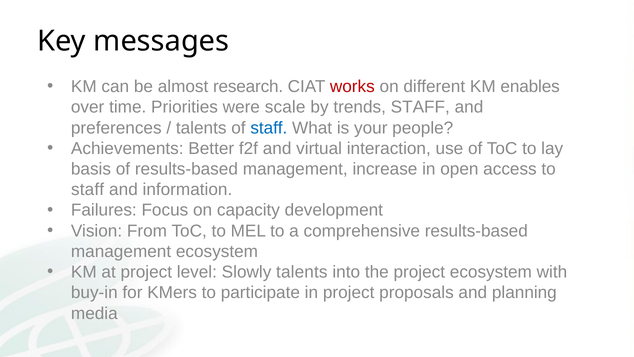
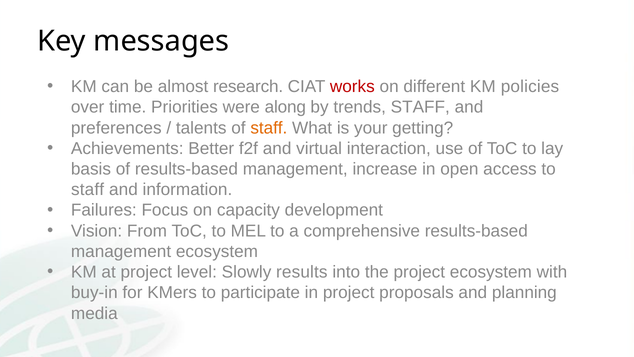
enables: enables -> policies (530, 87)
scale: scale -> along (285, 107)
staff colour: blue -> orange (269, 128)
people: people -> getting (423, 128)
Slowly talents: talents -> results (302, 272)
